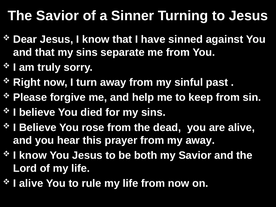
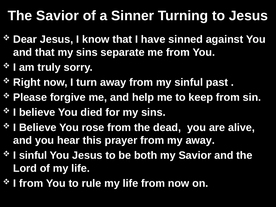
know: know -> sinful (33, 155)
I alive: alive -> from (31, 183)
